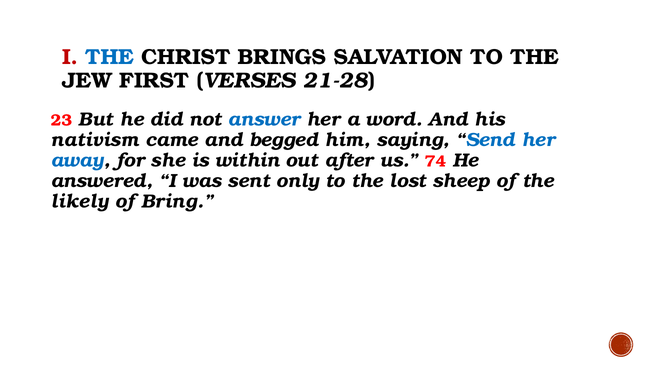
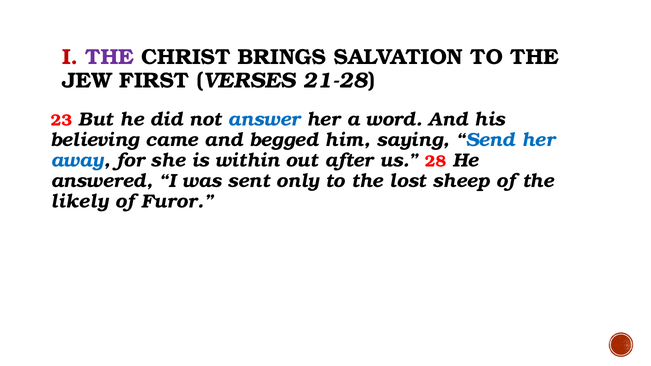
THE colour: blue -> purple (110, 57)
nativism: nativism -> believing (95, 140)
74: 74 -> 28 (435, 161)
Bring: Bring -> Furor (177, 202)
